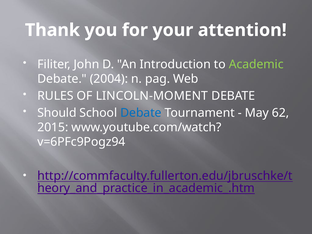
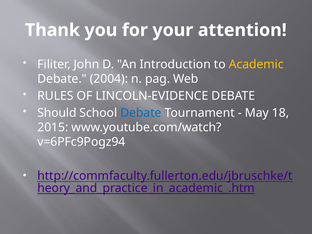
Academic colour: light green -> yellow (256, 64)
LINCOLN-MOMENT: LINCOLN-MOMENT -> LINCOLN-EVIDENCE (152, 96)
62: 62 -> 18 (280, 113)
